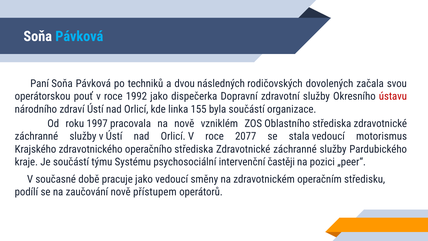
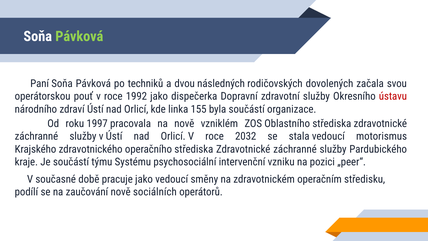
Pávková colour: light blue -> light green (79, 36)
2077: 2077 -> 2032 (246, 136)
častěji: častěji -> vzniku (281, 162)
přístupem: přístupem -> sociálních (155, 192)
